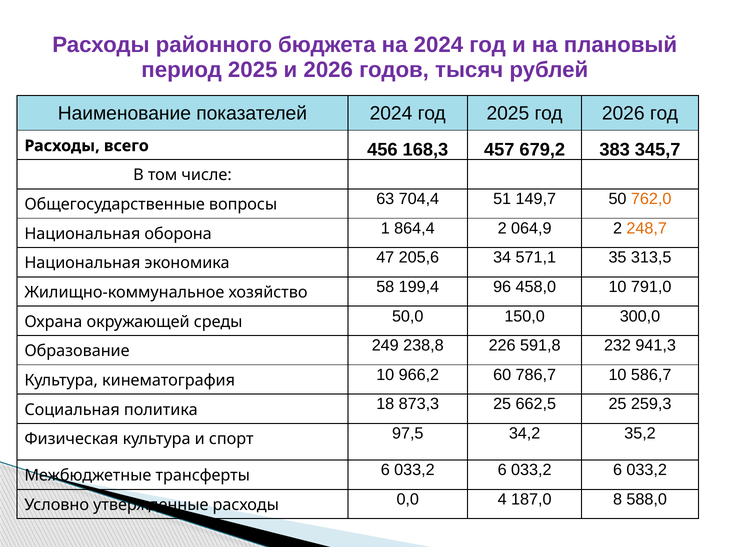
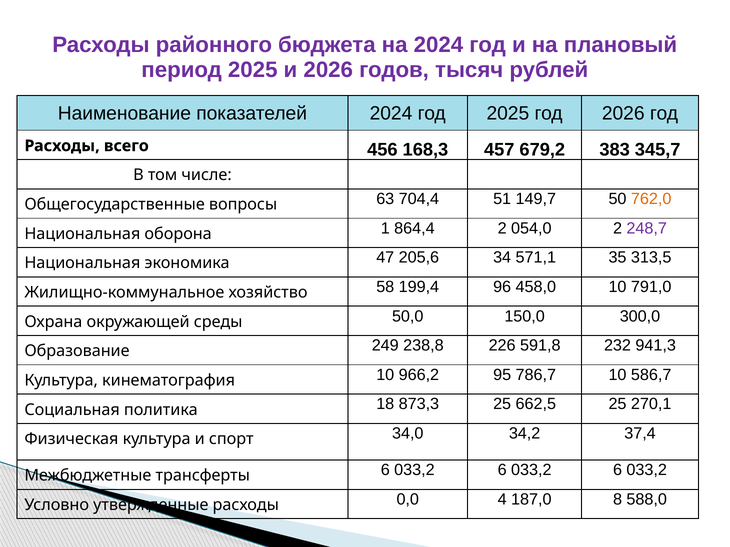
064,9: 064,9 -> 054,0 (531, 228)
248,7 colour: orange -> purple (647, 228)
60: 60 -> 95 (502, 375)
259,3: 259,3 -> 270,1 (651, 404)
97,5: 97,5 -> 34,0 (408, 434)
35,2: 35,2 -> 37,4 (640, 434)
